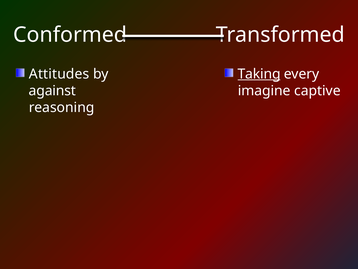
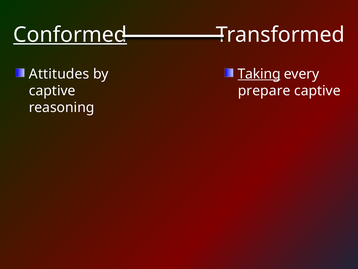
Conformed underline: none -> present (70, 35)
against: against -> captive (52, 90)
imagine: imagine -> prepare (264, 90)
